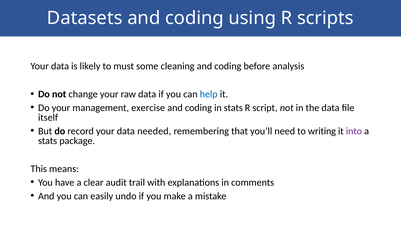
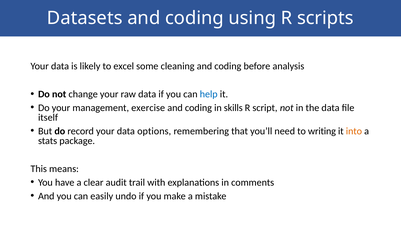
must: must -> excel (124, 66)
in stats: stats -> skills (233, 108)
needed: needed -> options (154, 131)
into colour: purple -> orange (354, 131)
